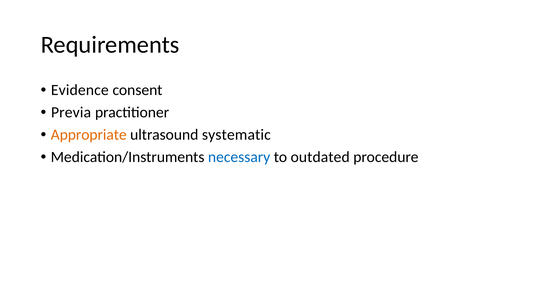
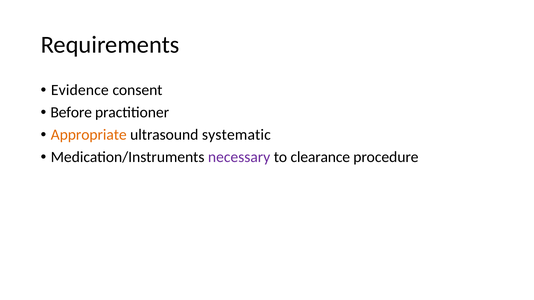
Previa: Previa -> Before (71, 113)
necessary colour: blue -> purple (239, 157)
outdated: outdated -> clearance (320, 157)
